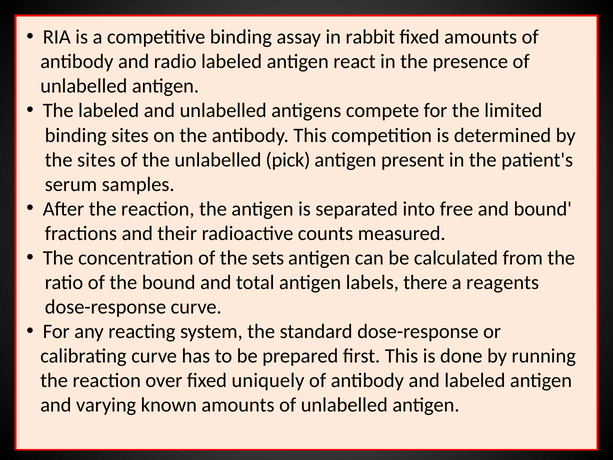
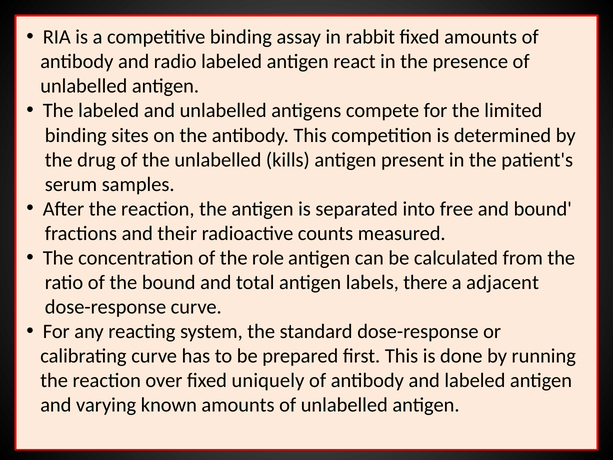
the sites: sites -> drug (96, 160)
pick: pick -> kills (288, 160)
sets: sets -> role (268, 258)
reagents: reagents -> adjacent (503, 282)
